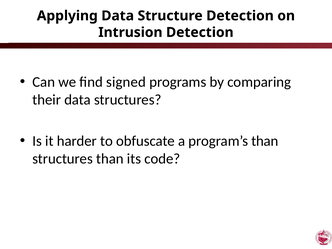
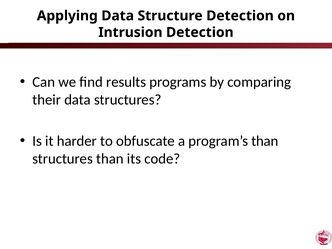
signed: signed -> results (126, 82)
